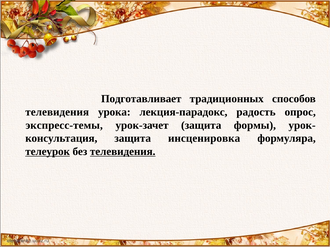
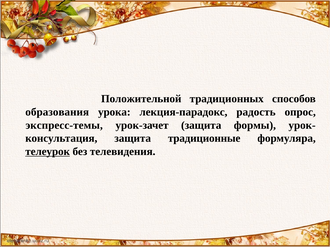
Подготавливает: Подготавливает -> Положительной (141, 99)
телевидения: телевидения -> образования (57, 112)
инсценировка: инсценировка -> традиционные (204, 139)
телевидения underline: present -> none (123, 152)
